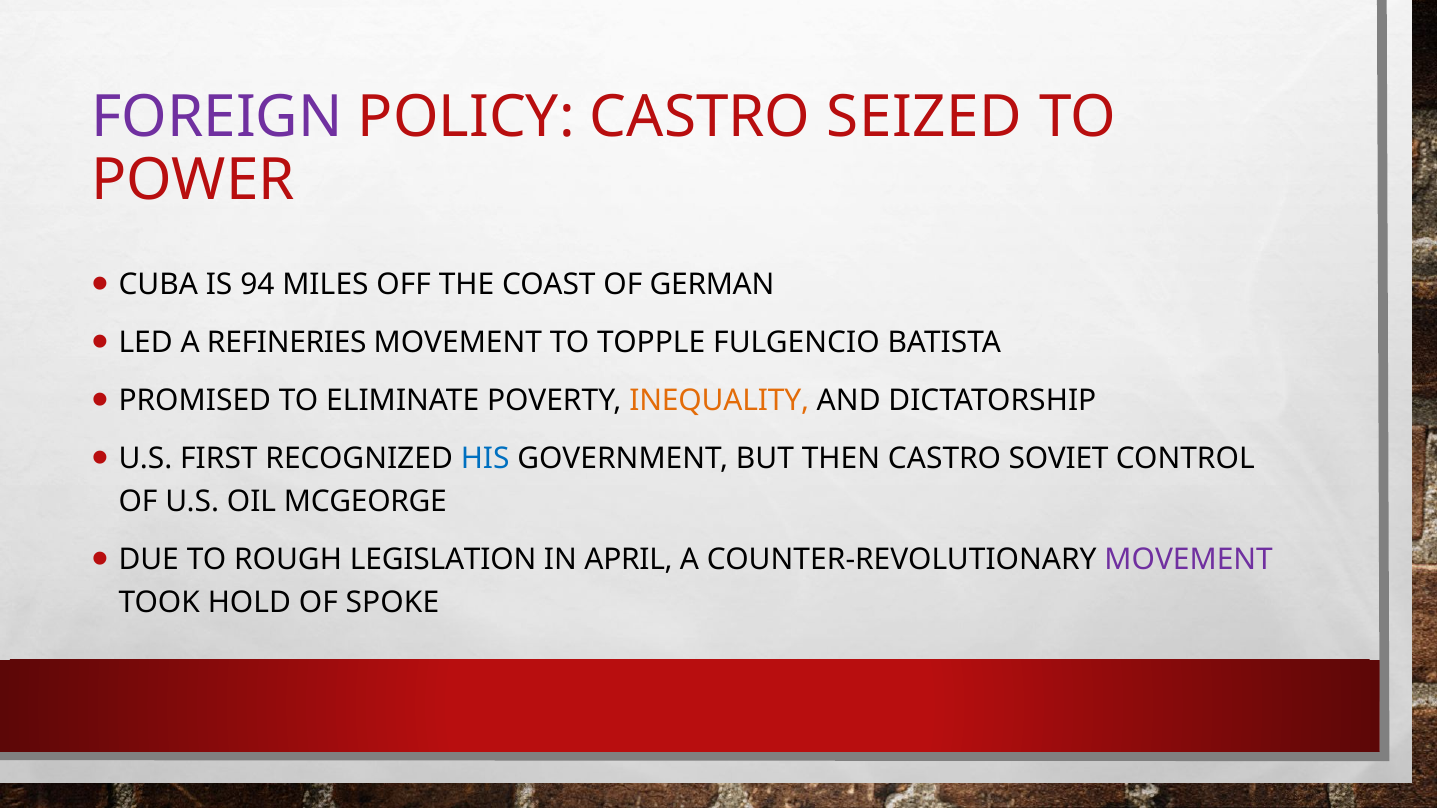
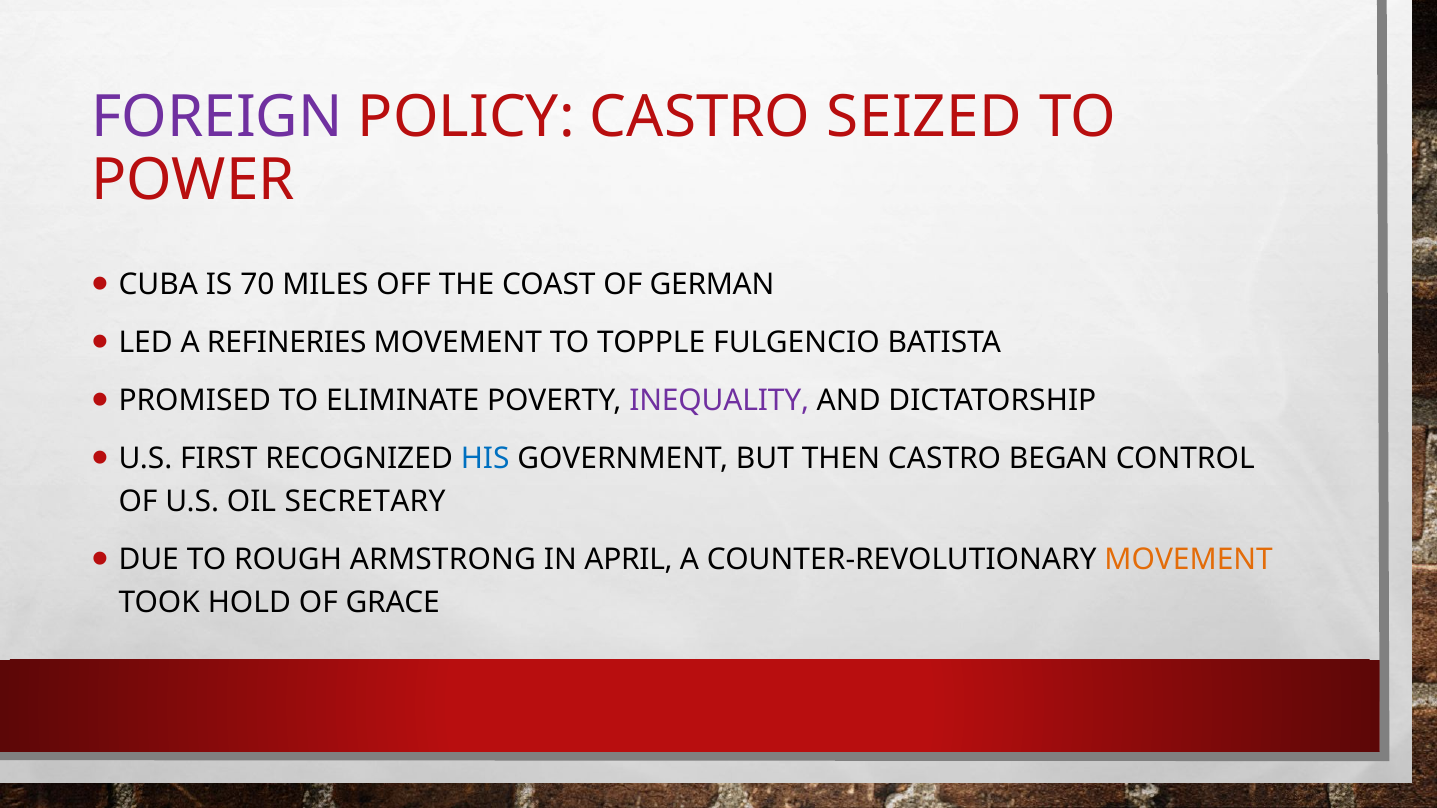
94: 94 -> 70 (257, 285)
INEQUALITY colour: orange -> purple (719, 401)
SOVIET: SOVIET -> BEGAN (1059, 459)
MCGEORGE: MCGEORGE -> SECRETARY (365, 502)
LEGISLATION: LEGISLATION -> ARMSTRONG (443, 560)
MOVEMENT colour: purple -> orange (1189, 560)
SPOKE: SPOKE -> GRACE (393, 603)
